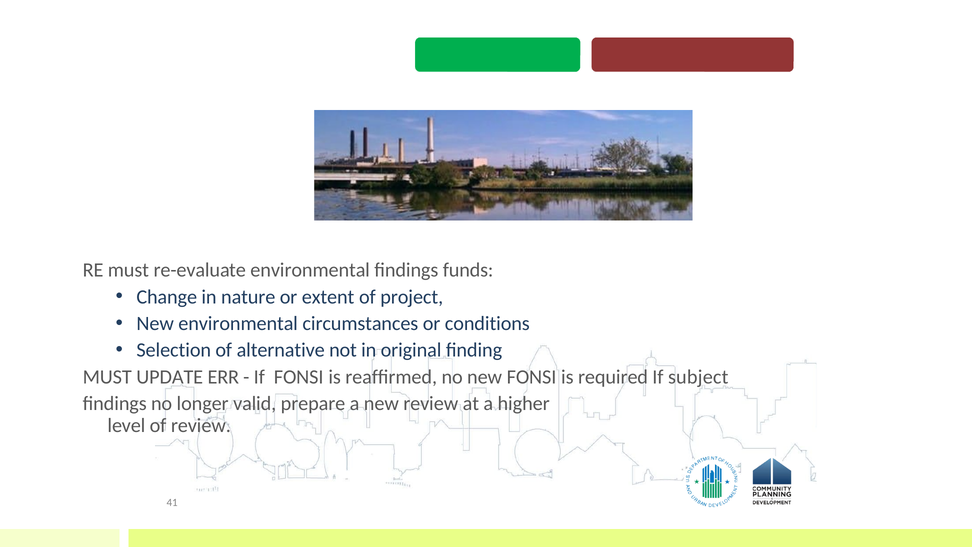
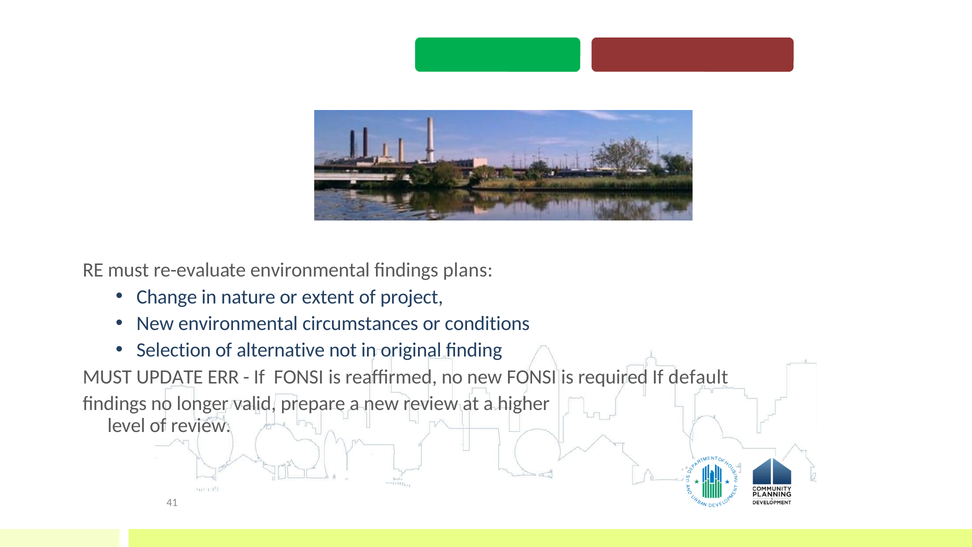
funds: funds -> plans (468, 270)
subject: subject -> default (698, 377)
